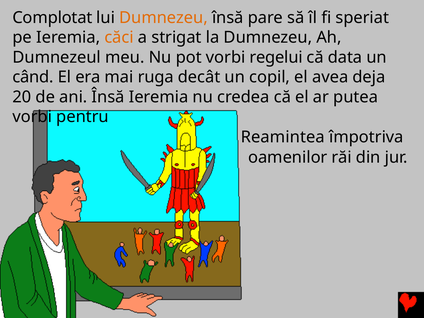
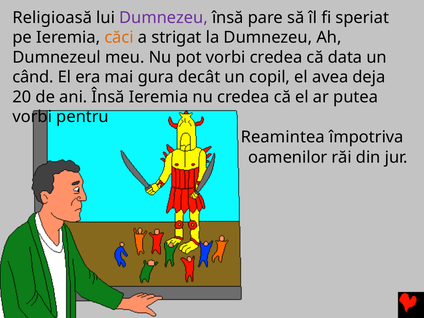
Complotat: Complotat -> Religioasă (52, 18)
Dumnezeu colour: orange -> purple (164, 18)
vorbi regelui: regelui -> credea (276, 57)
ruga: ruga -> gura (156, 77)
